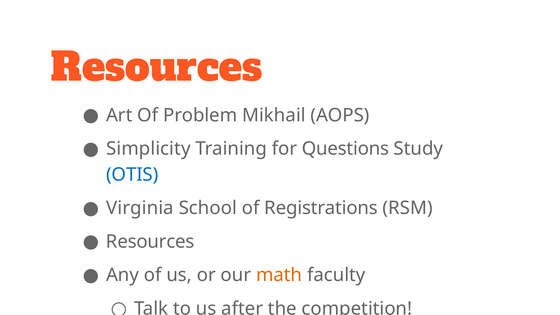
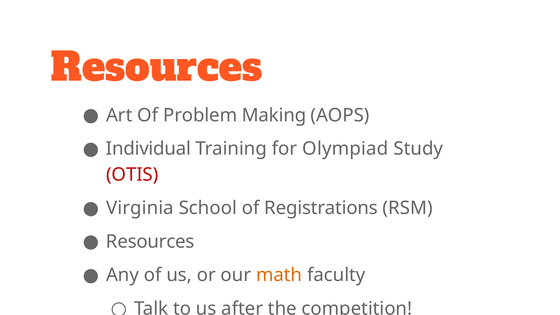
Mikhail: Mikhail -> Making (274, 115)
Simplicity: Simplicity -> Individual (148, 149)
Questions: Questions -> Olympiad (345, 149)
OTIS colour: blue -> red (132, 175)
